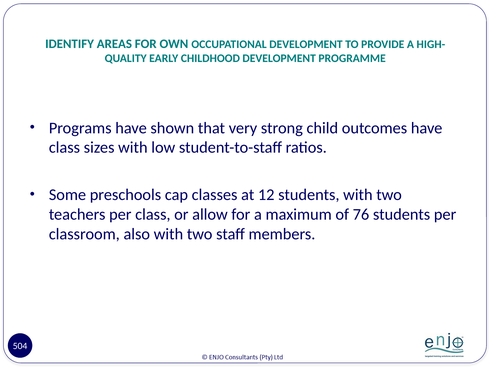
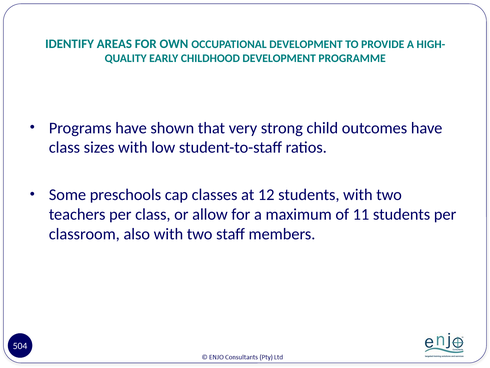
76: 76 -> 11 (361, 214)
